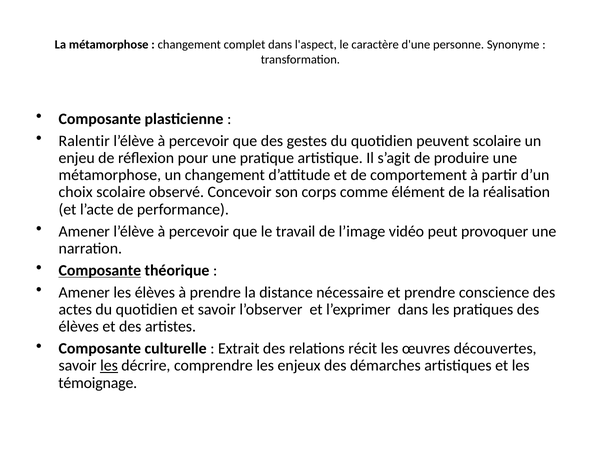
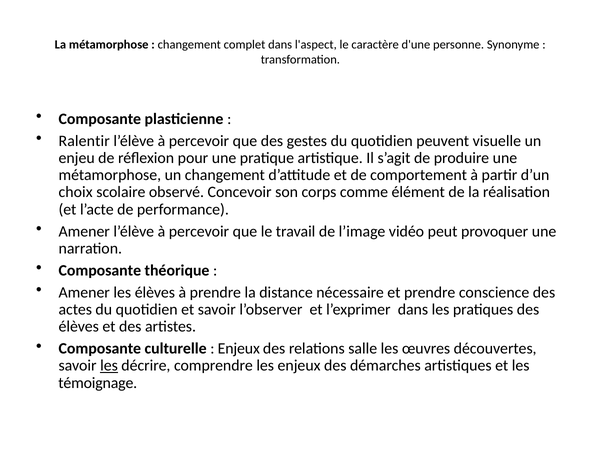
peuvent scolaire: scolaire -> visuelle (497, 141)
Composante underline: present -> none (100, 270)
Extrait: Extrait -> Enjeux (239, 348)
récit: récit -> salle (363, 348)
